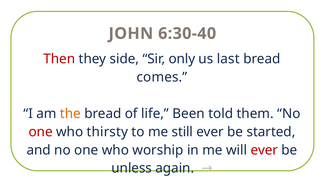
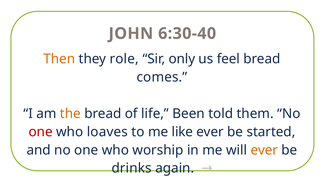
Then colour: red -> orange (59, 59)
side: side -> role (124, 59)
last: last -> feel (228, 59)
thirsty: thirsty -> loaves (107, 131)
still: still -> like (182, 131)
ever colour: red -> orange (264, 149)
unless: unless -> drinks (132, 168)
